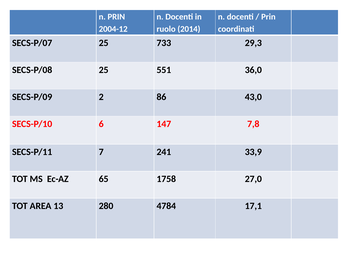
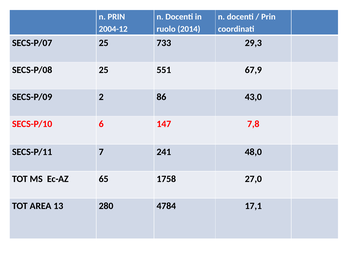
36,0: 36,0 -> 67,9 (253, 70)
33,9: 33,9 -> 48,0 (253, 152)
